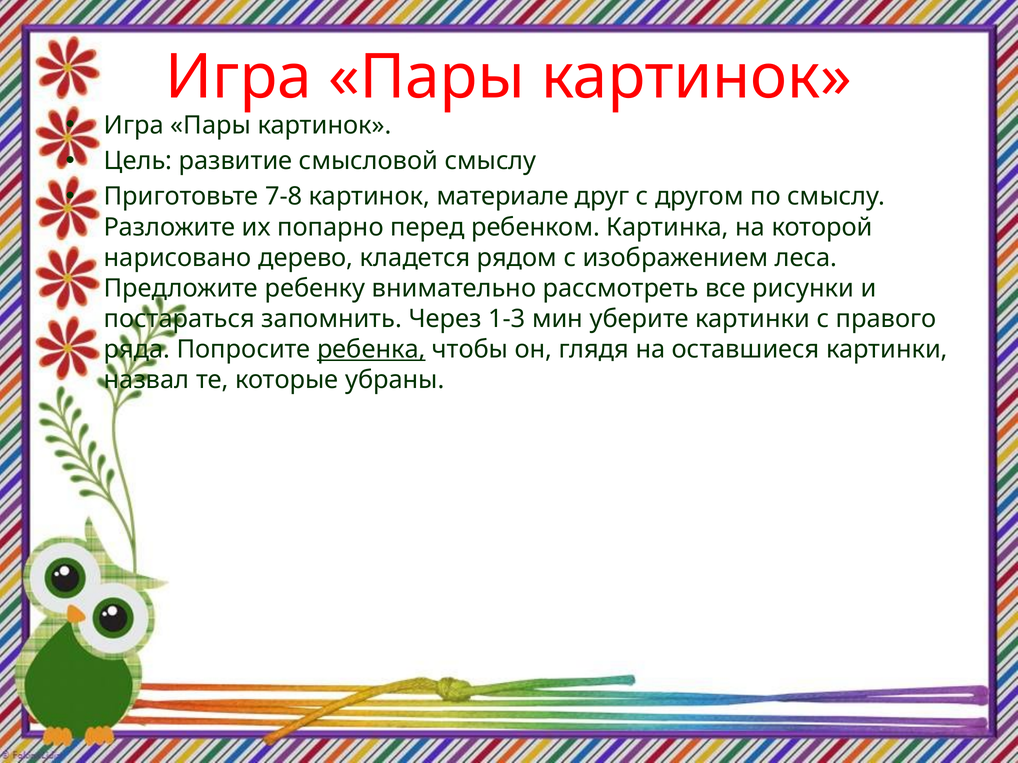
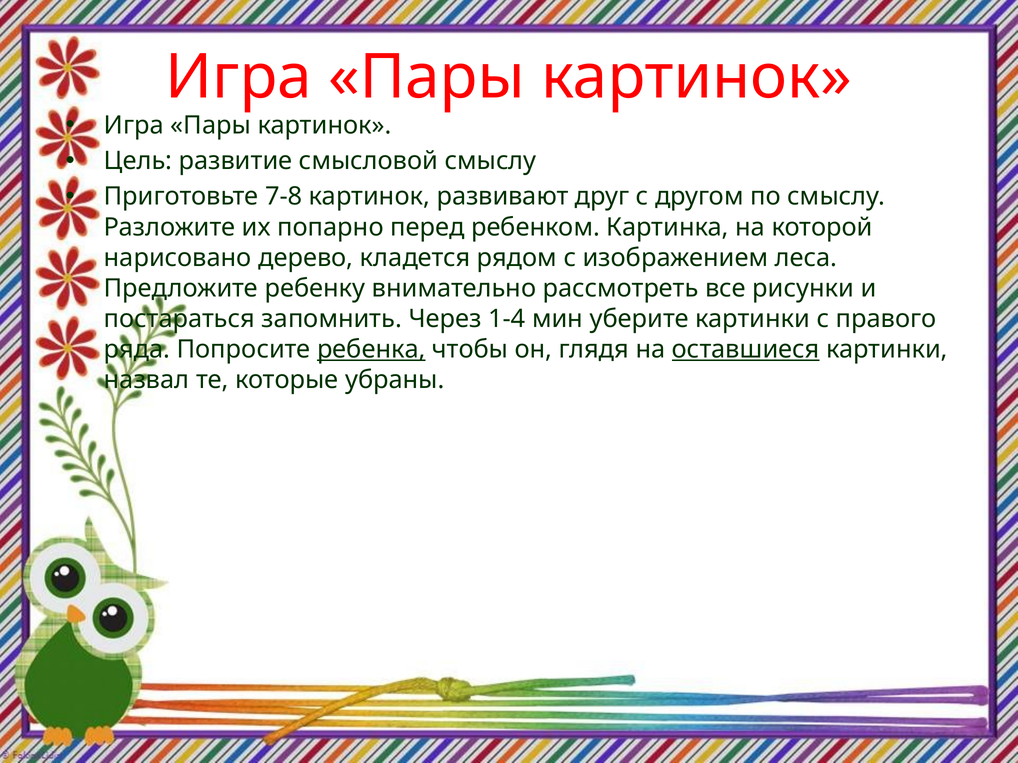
материале: материале -> развивают (503, 197)
1-3: 1-3 -> 1-4 (507, 319)
оставшиеся underline: none -> present (746, 349)
